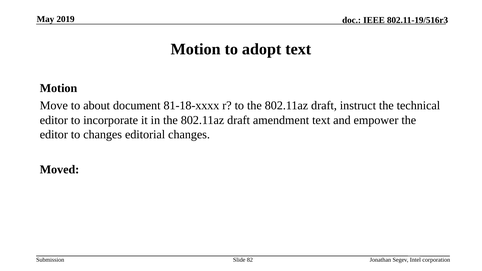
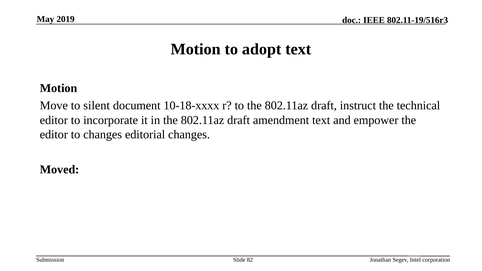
about: about -> silent (97, 106)
81-18-xxxx: 81-18-xxxx -> 10-18-xxxx (191, 106)
